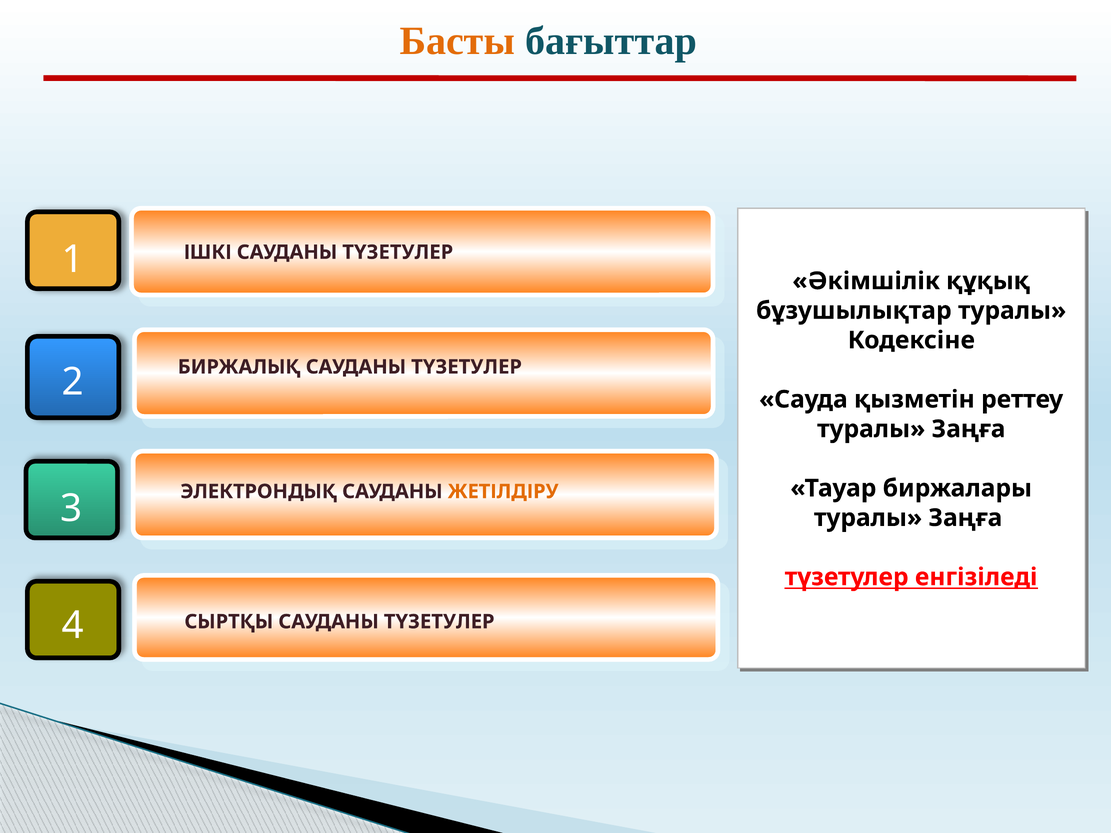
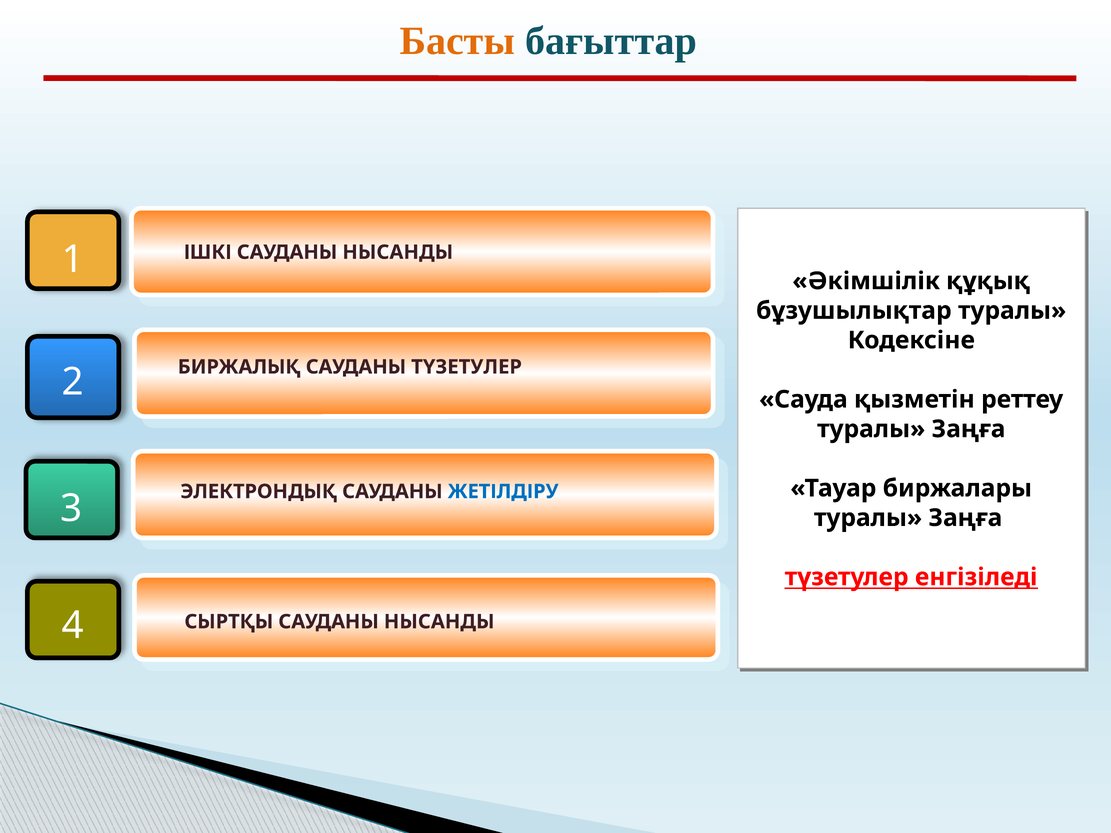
ІШКІ САУДАНЫ ТҮЗЕТУЛЕР: ТҮЗЕТУЛЕР -> НЫСАНДЫ (398, 252)
ЖЕТІЛДІРУ colour: orange -> blue (503, 492)
СЫРТҚЫ САУДАНЫ ТҮЗЕТУЛЕР: ТҮЗЕТУЛЕР -> НЫСАНДЫ (439, 622)
